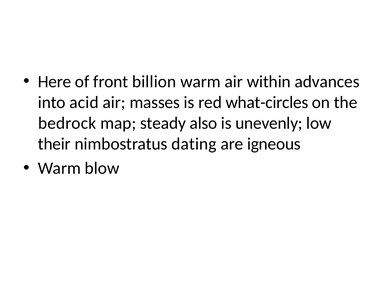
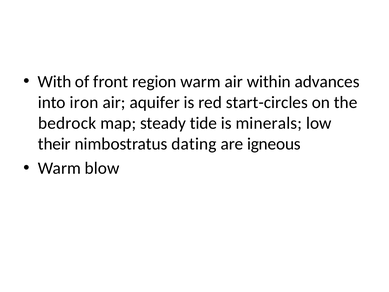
Here: Here -> With (55, 82)
billion: billion -> region (154, 82)
acid: acid -> iron (84, 102)
masses: masses -> aquifer (155, 102)
what-circles: what-circles -> start-circles (267, 102)
also: also -> tide (203, 123)
unevenly: unevenly -> minerals (269, 123)
